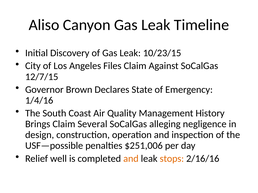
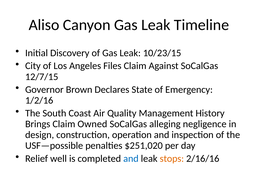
1/4/16: 1/4/16 -> 1/2/16 (39, 101)
Several: Several -> Owned (92, 124)
$251,006: $251,006 -> $251,020 (144, 146)
and colour: orange -> blue (131, 159)
